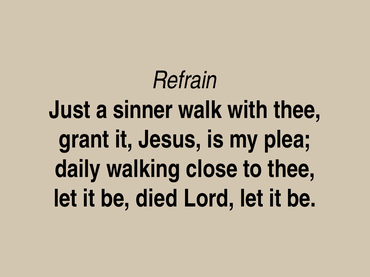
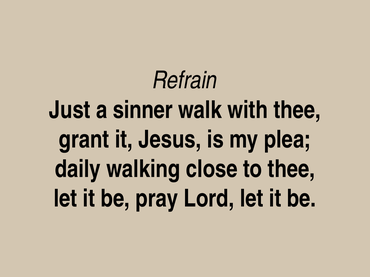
died: died -> pray (157, 199)
